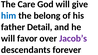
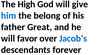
Care: Care -> High (26, 4)
Detail: Detail -> Great (40, 27)
Jacob’s colour: purple -> blue (73, 39)
